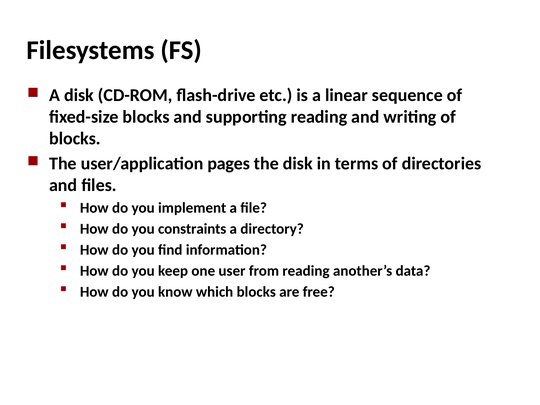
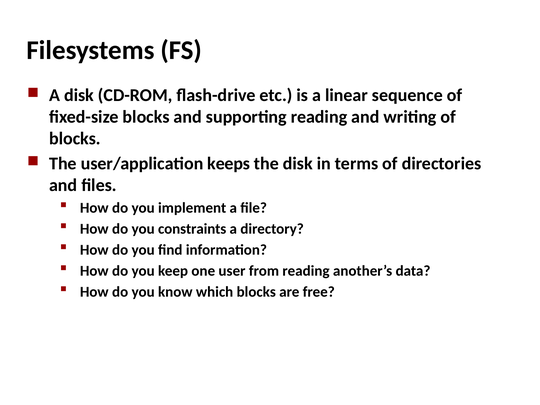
pages: pages -> keeps (229, 164)
